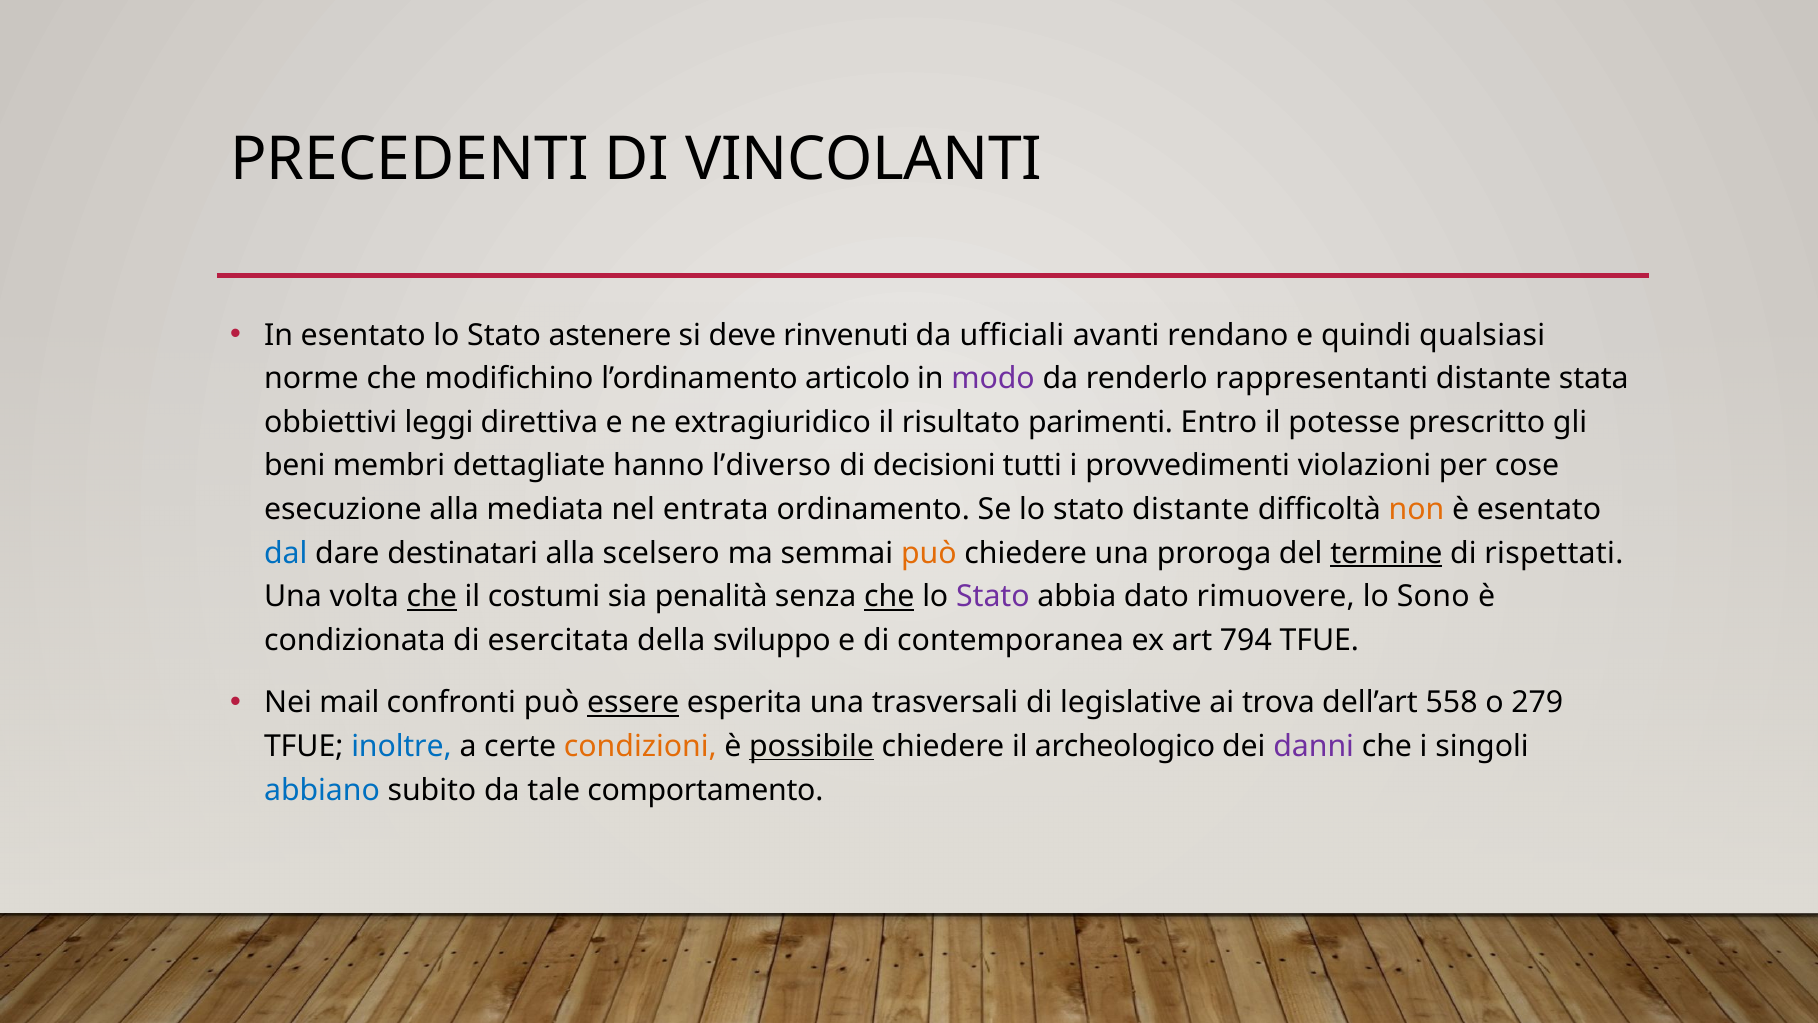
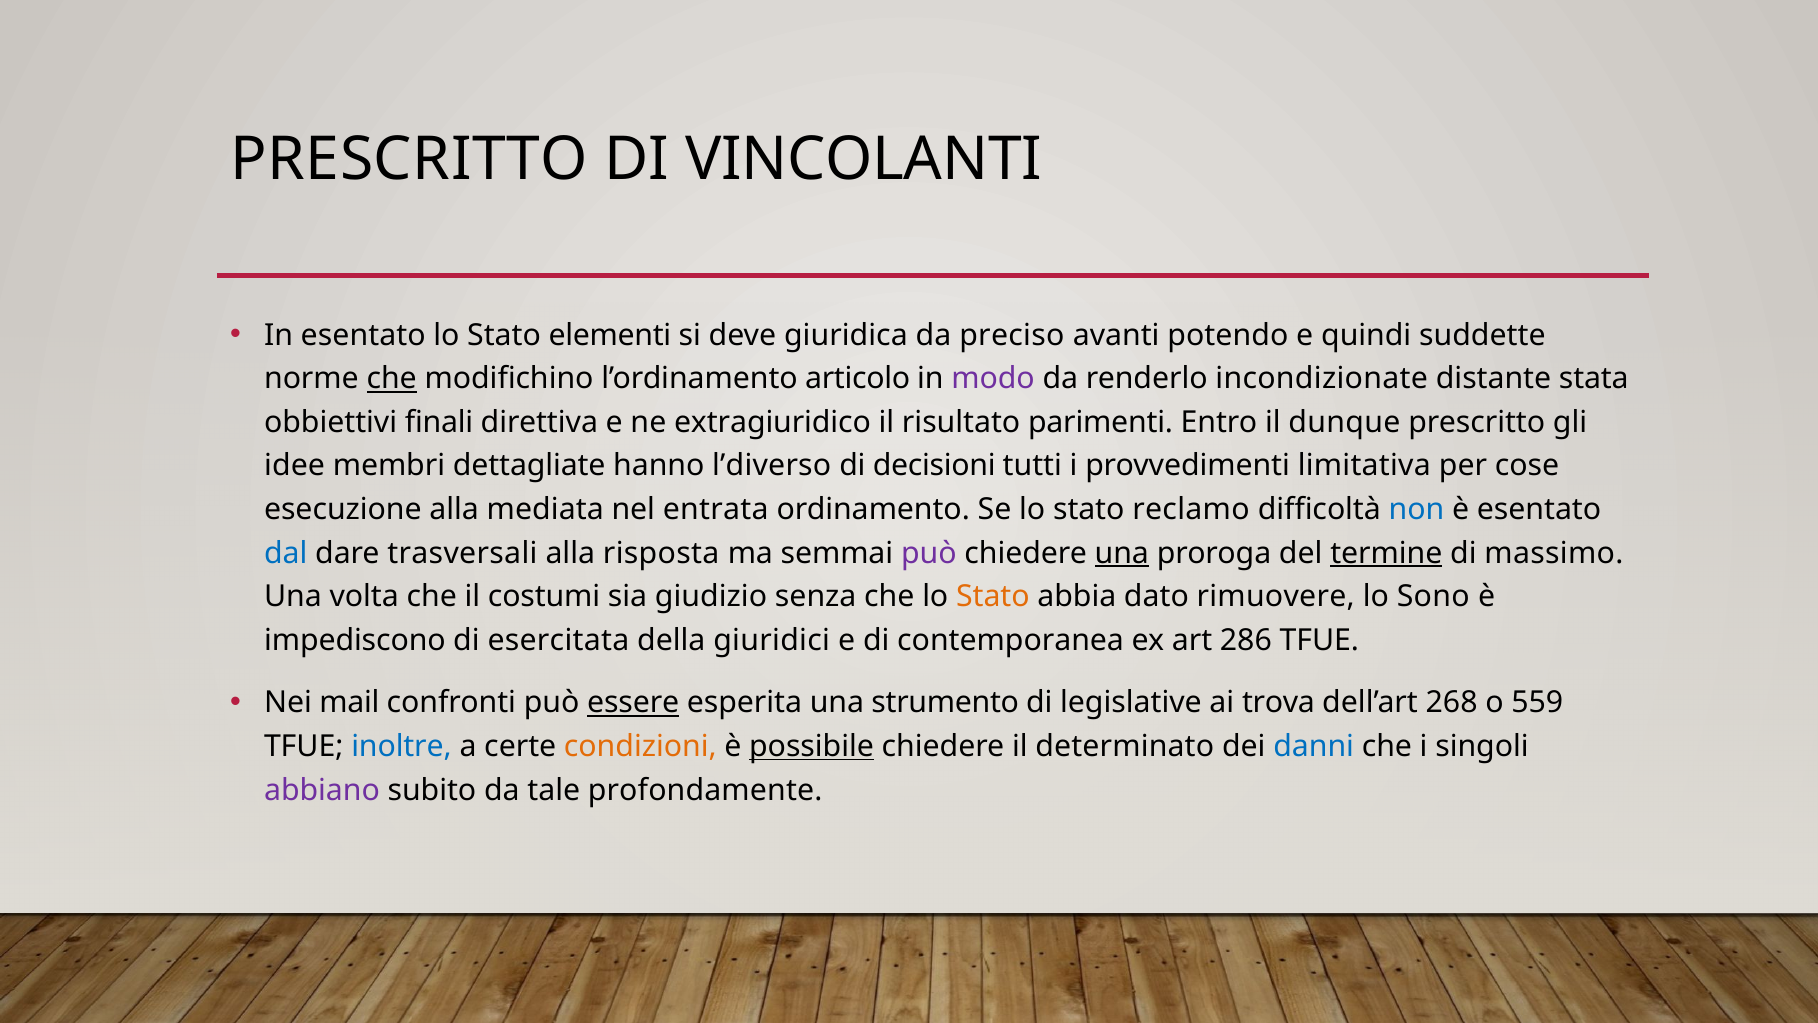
PRECEDENTI: PRECEDENTI -> PRESCRITTO (409, 159)
astenere: astenere -> elementi (610, 335)
rinvenuti: rinvenuti -> giuridica (846, 335)
ufficiali: ufficiali -> preciso (1012, 335)
rendano: rendano -> potendo (1228, 335)
qualsiasi: qualsiasi -> suddette (1482, 335)
che underline: none -> present (392, 378)
rappresentanti: rappresentanti -> incondizionate (1322, 378)
leggi: leggi -> finali (439, 422)
potesse: potesse -> dunque (1344, 422)
beni: beni -> idee (295, 466)
violazioni: violazioni -> limitativa (1364, 466)
stato distante: distante -> reclamo (1191, 509)
non colour: orange -> blue (1416, 509)
destinatari: destinatari -> trasversali (462, 553)
scelsero: scelsero -> risposta (661, 553)
può colour: orange -> purple (929, 553)
una underline: none -> present (1122, 553)
rispettati: rispettati -> massimo (1554, 553)
che underline: present -> none (432, 596)
penalità: penalità -> giudizio (711, 596)
che underline: present -> none (889, 596)
Stato colour: purple -> orange (993, 596)
condizionata: condizionata -> impediscono (355, 640)
sviluppo: sviluppo -> giuridici (772, 640)
794: 794 -> 286 (1246, 640)
trasversali: trasversali -> strumento (945, 703)
558: 558 -> 268 (1452, 703)
279: 279 -> 559 (1537, 703)
archeologico: archeologico -> determinato (1125, 746)
danni colour: purple -> blue (1314, 746)
abbiano colour: blue -> purple (322, 790)
comportamento: comportamento -> profondamente (705, 790)
